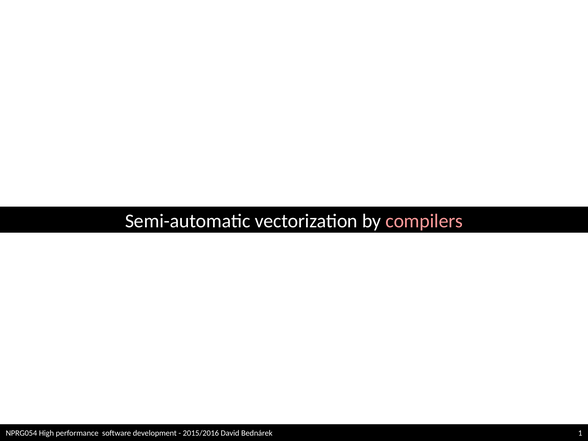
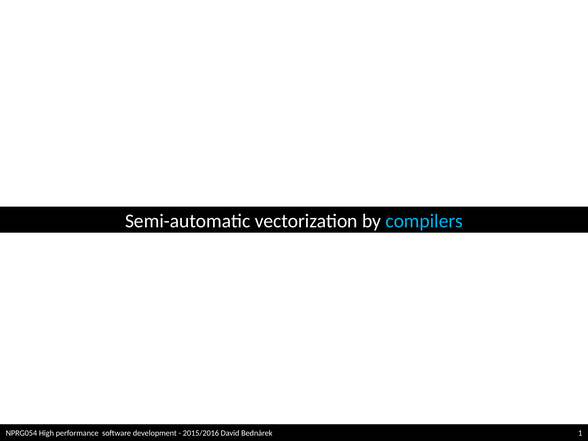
compilers colour: pink -> light blue (424, 221)
